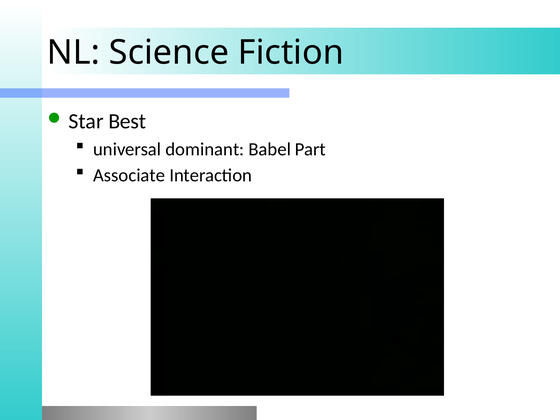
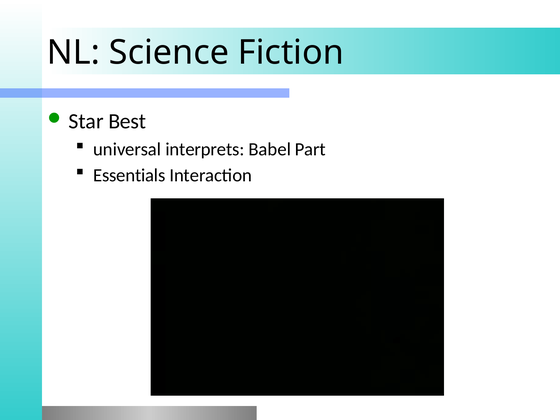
dominant: dominant -> interprets (205, 149)
Associate: Associate -> Essentials (129, 175)
